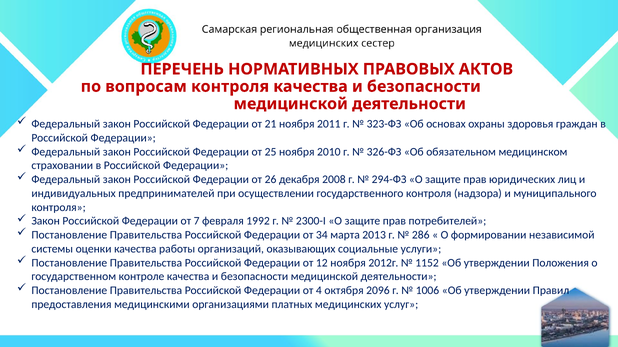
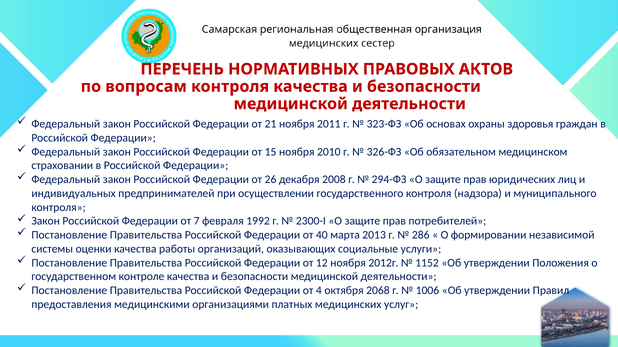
25: 25 -> 15 (271, 152)
34: 34 -> 40 (322, 235)
2096: 2096 -> 2068 (378, 291)
